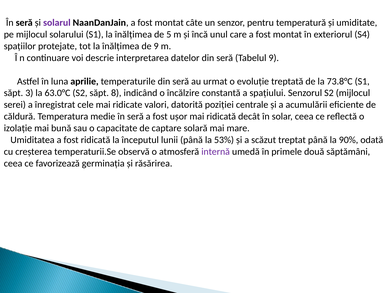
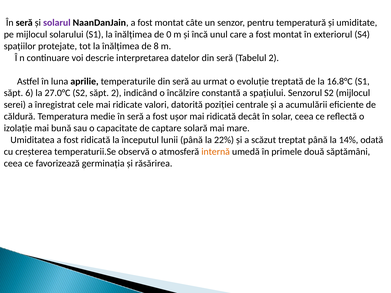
5: 5 -> 0 (169, 34)
de 9: 9 -> 8 (156, 46)
Tabelul 9: 9 -> 2 (274, 58)
73.8°C: 73.8°C -> 16.8°C (340, 81)
3: 3 -> 6 (29, 93)
63.0°C: 63.0°C -> 27.0°C (57, 93)
săpt 8: 8 -> 2 (116, 93)
53%: 53% -> 22% (224, 140)
90%: 90% -> 14% (349, 140)
internă colour: purple -> orange (216, 152)
